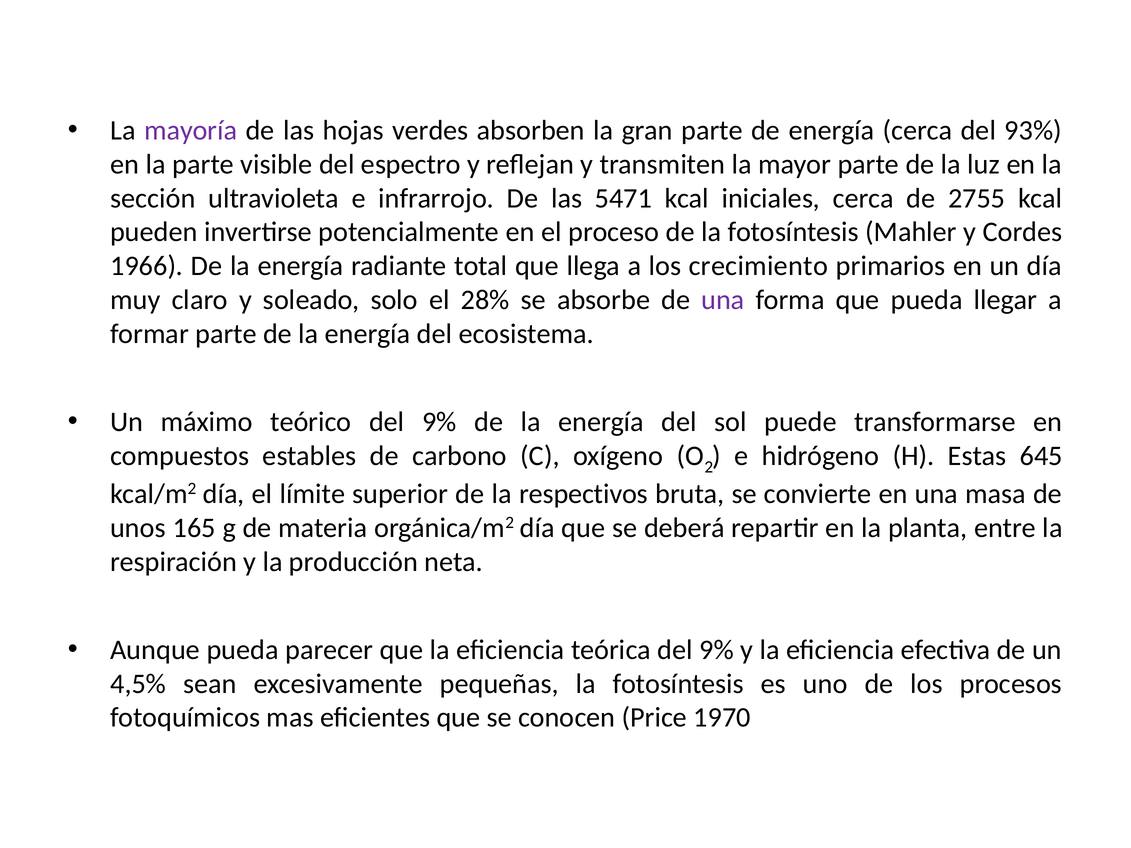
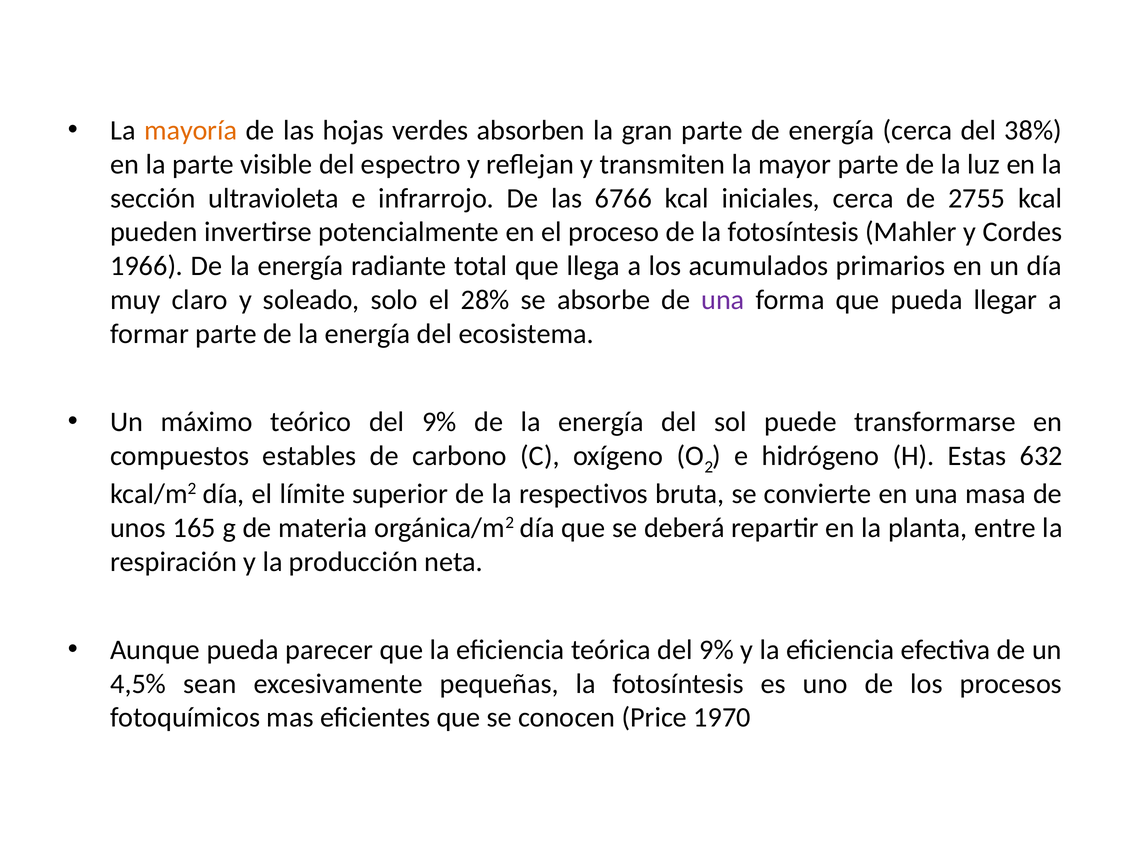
mayoría colour: purple -> orange (191, 130)
93%: 93% -> 38% (1033, 130)
5471: 5471 -> 6766 (623, 198)
crecimiento: crecimiento -> acumulados (758, 266)
645: 645 -> 632 (1041, 456)
